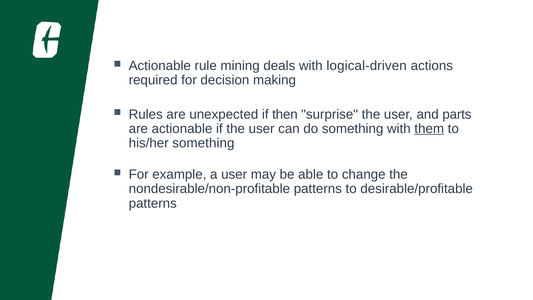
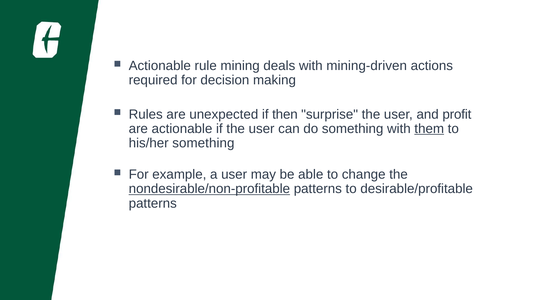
logical-driven: logical-driven -> mining-driven (367, 66)
parts: parts -> profit (457, 114)
nondesirable/non-profitable underline: none -> present (209, 189)
